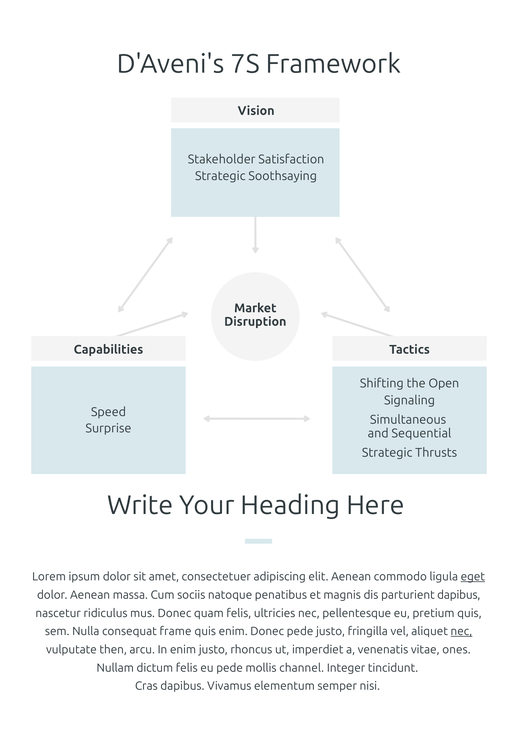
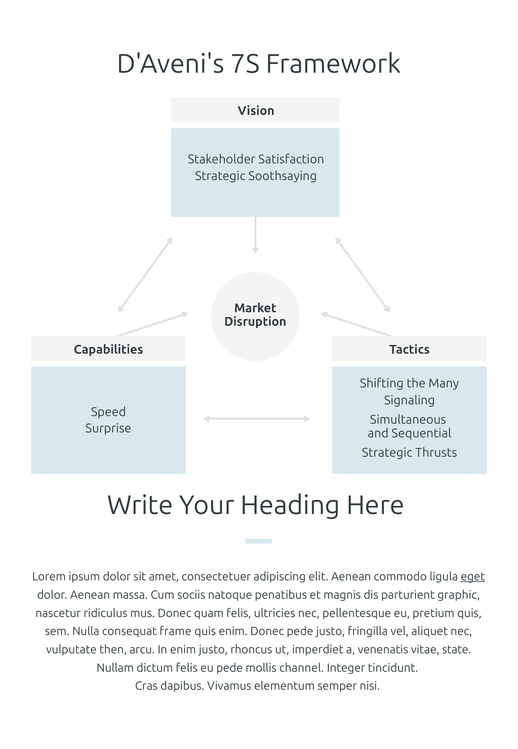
Open: Open -> Many (444, 383)
parturient dapibus: dapibus -> graphic (459, 594)
nec underline: present -> none (461, 631)
ones: ones -> state (457, 649)
